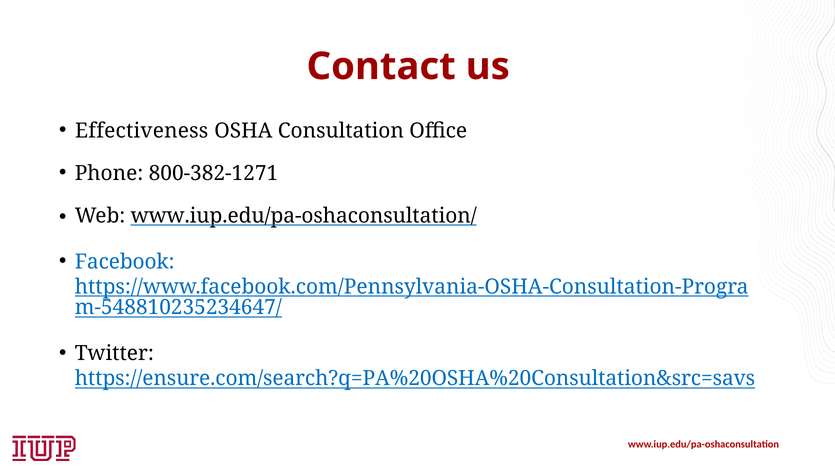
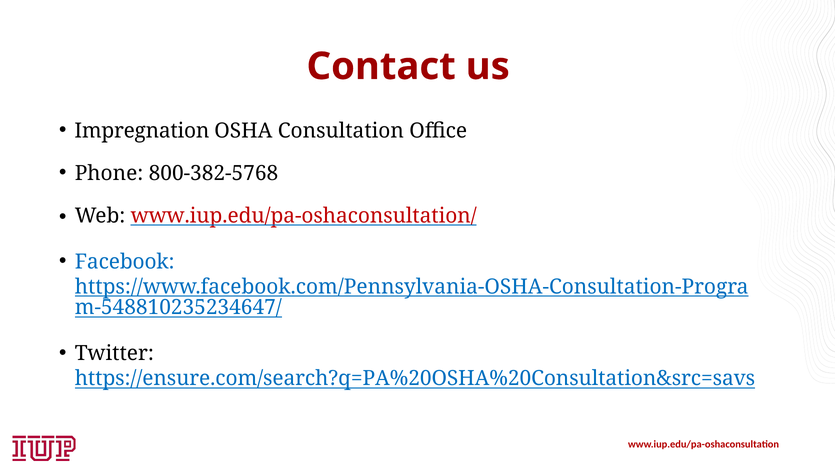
Effectiveness: Effectiveness -> Impregnation (142, 131)
800-382-1271: 800-382-1271 -> 800-382-5768 (213, 173)
www.iup.edu/pa-oshaconsultation/ colour: black -> red (304, 216)
